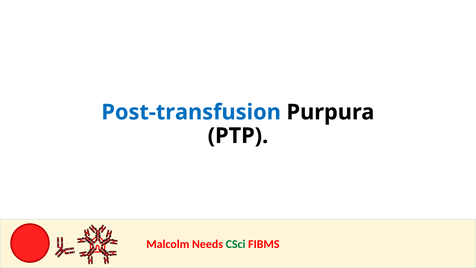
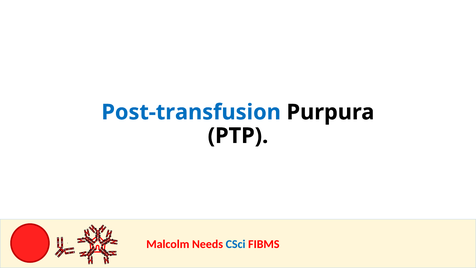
CSci colour: green -> blue (236, 244)
